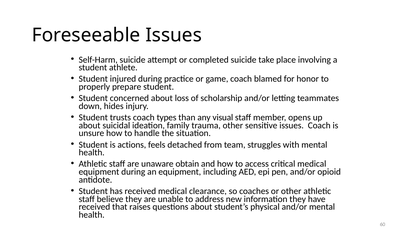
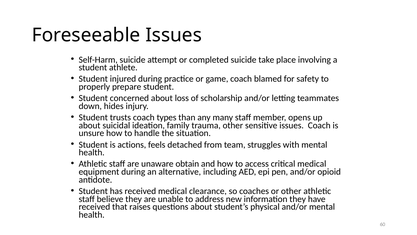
honor: honor -> safety (308, 79)
visual: visual -> many (223, 117)
an equipment: equipment -> alternative (180, 172)
